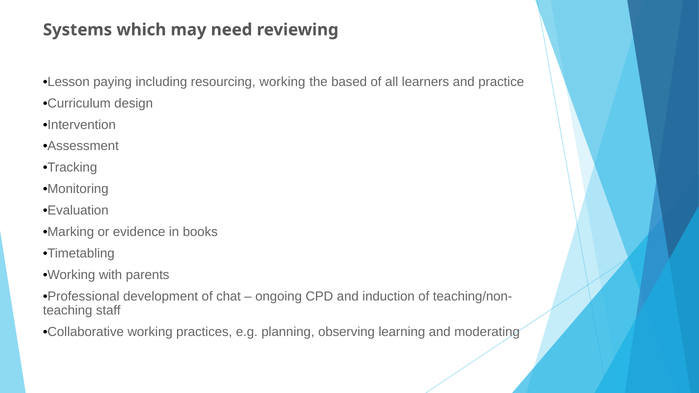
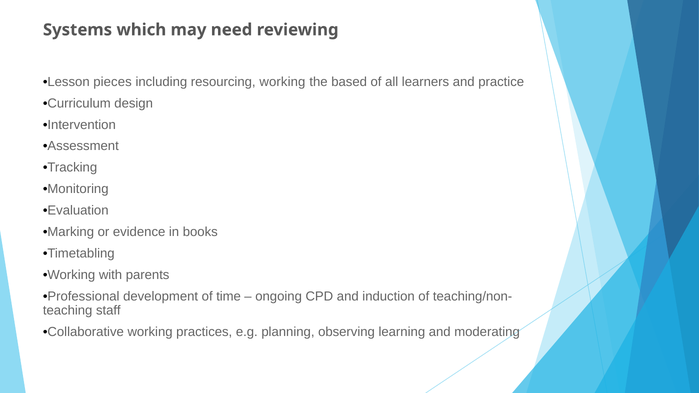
paying: paying -> pieces (113, 82)
chat: chat -> time (229, 296)
